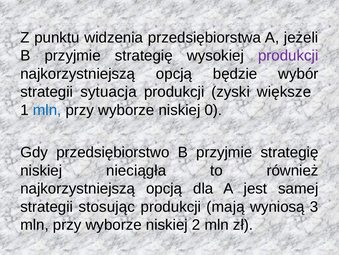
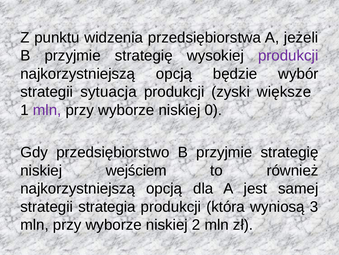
mln colour: blue -> purple (47, 110)
nieciągła: nieciągła -> wejściem (136, 170)
stosując: stosując -> strategia (107, 206)
mają: mają -> która (226, 206)
